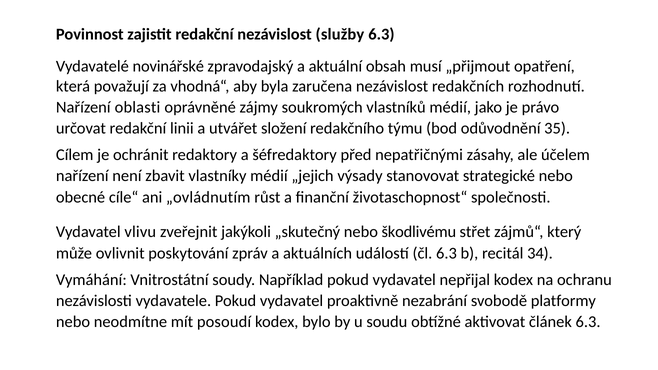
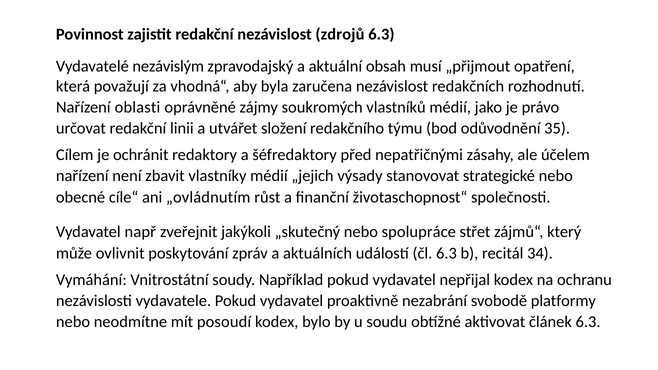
služby: služby -> zdrojů (340, 34)
novinářské: novinářské -> nezávislým (168, 66)
vlivu: vlivu -> např (140, 232)
škodlivému: škodlivému -> spolupráce (419, 232)
